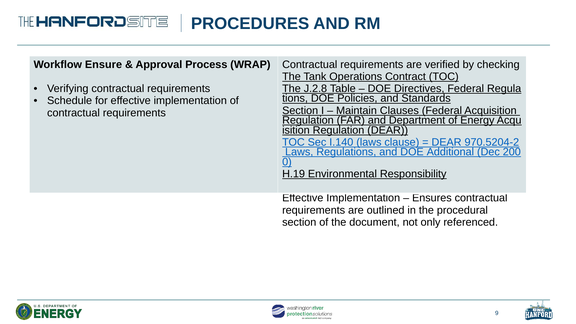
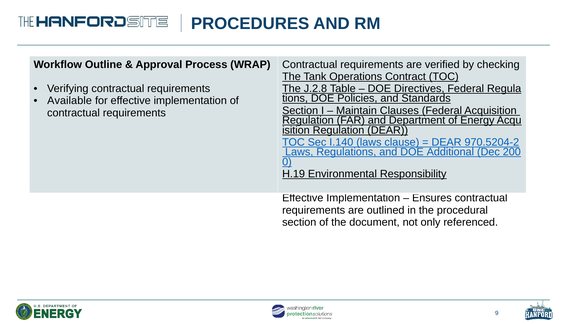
Ensure: Ensure -> Outline (104, 64)
Schedule: Schedule -> Available (70, 101)
